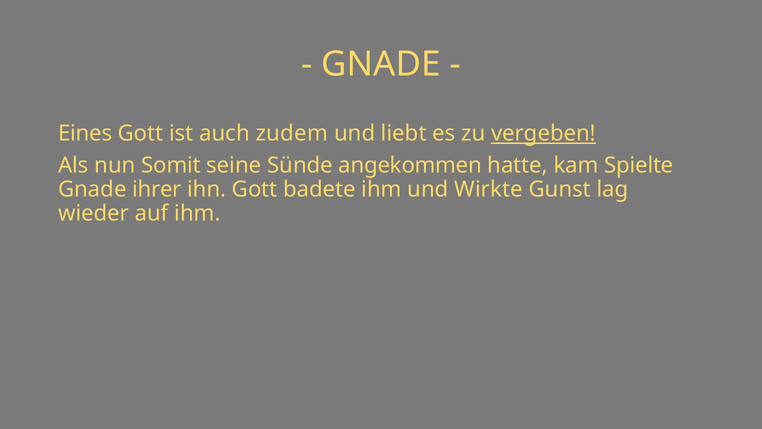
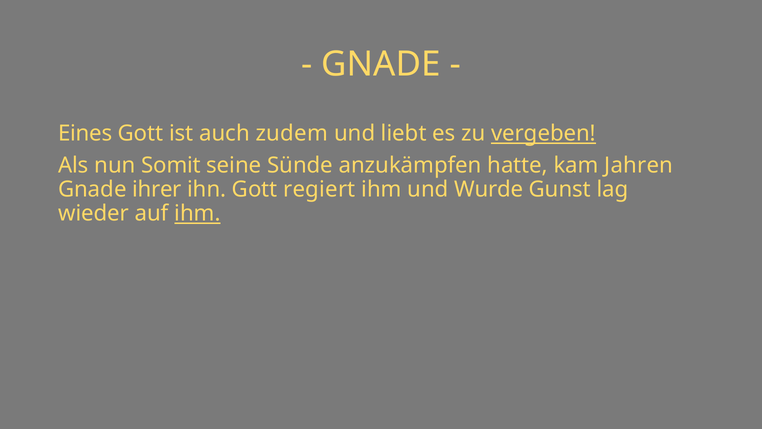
angekommen: angekommen -> anzukämpfen (410, 165)
Spielte: Spielte -> Jahren (639, 165)
badete: badete -> regiert (319, 189)
Wirkte: Wirkte -> Wurde (489, 189)
ihm underline: none -> present (197, 213)
